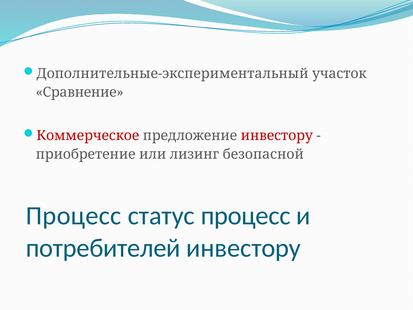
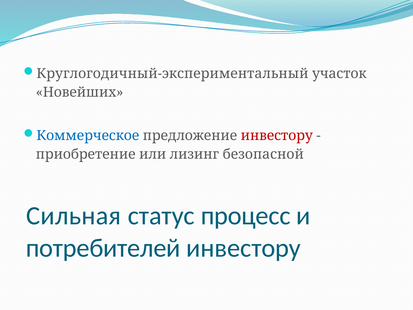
Дополнительные-экспериментальный: Дополнительные-экспериментальный -> Круглогодичный-экспериментальный (172, 74)
Сравнение: Сравнение -> Новейших (80, 92)
Коммерческое colour: red -> blue (88, 135)
Процесс: Процесс -> Сильная (74, 216)
